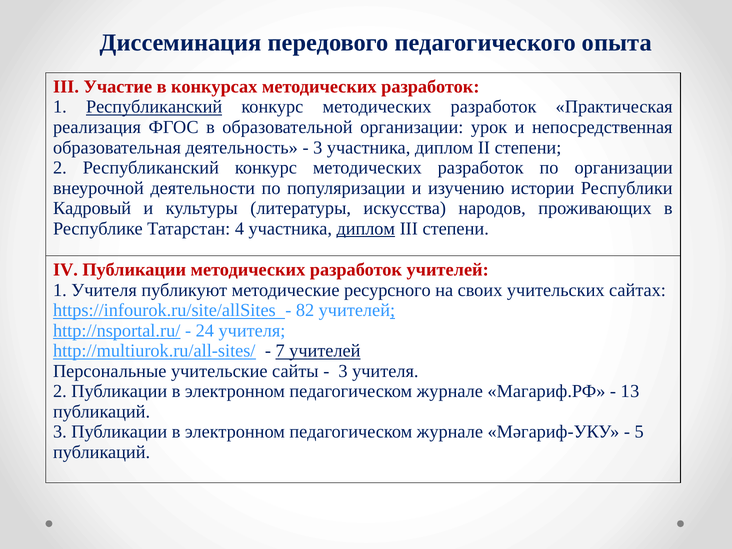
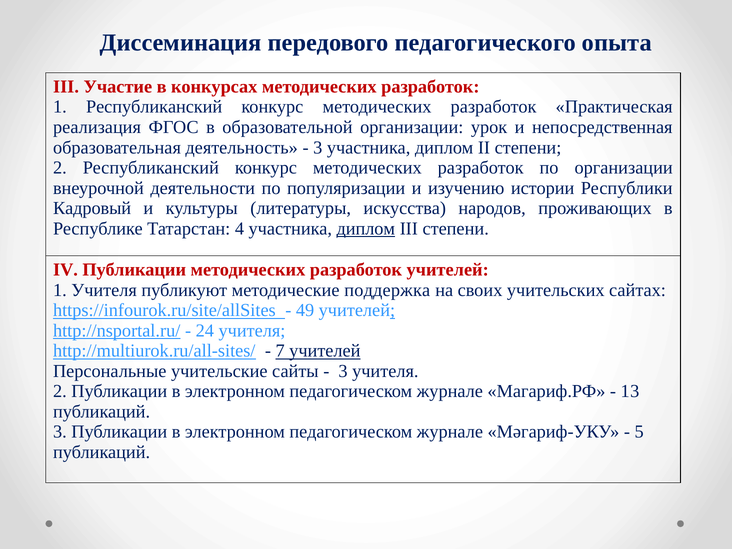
Республиканский underline: present -> none (154, 107)
ресурсного: ресурсного -> поддержка (387, 290)
82: 82 -> 49 (305, 310)
